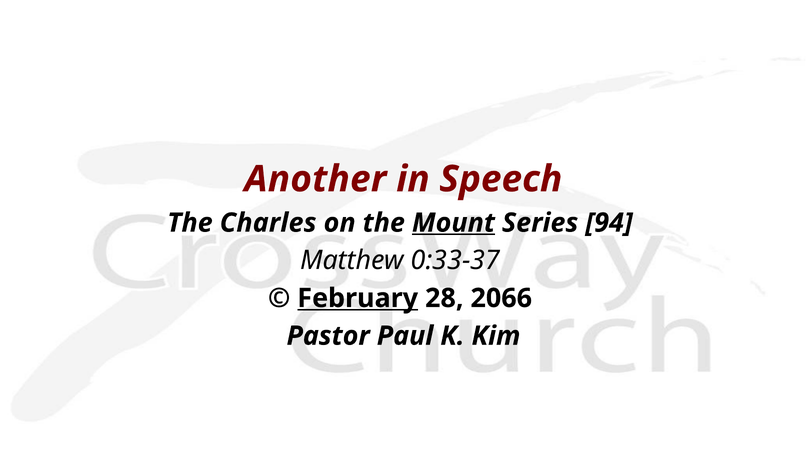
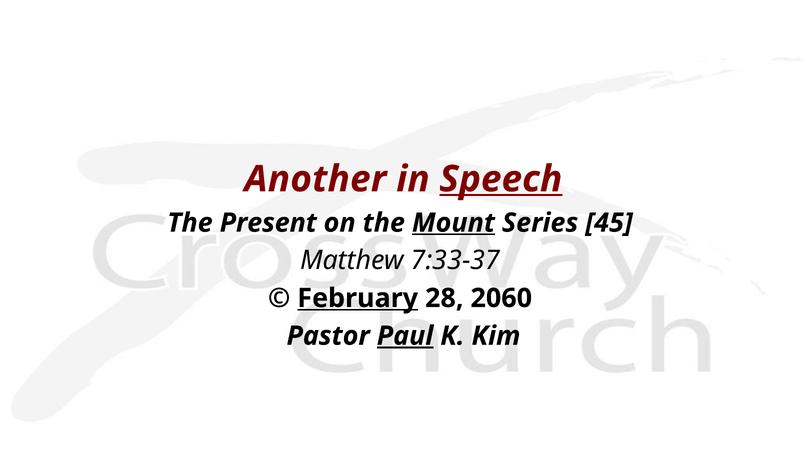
Speech underline: none -> present (501, 179)
Charles: Charles -> Present (268, 223)
94: 94 -> 45 (609, 223)
0:33-37: 0:33-37 -> 7:33-37 (455, 260)
2066: 2066 -> 2060 (501, 298)
Paul underline: none -> present (405, 336)
